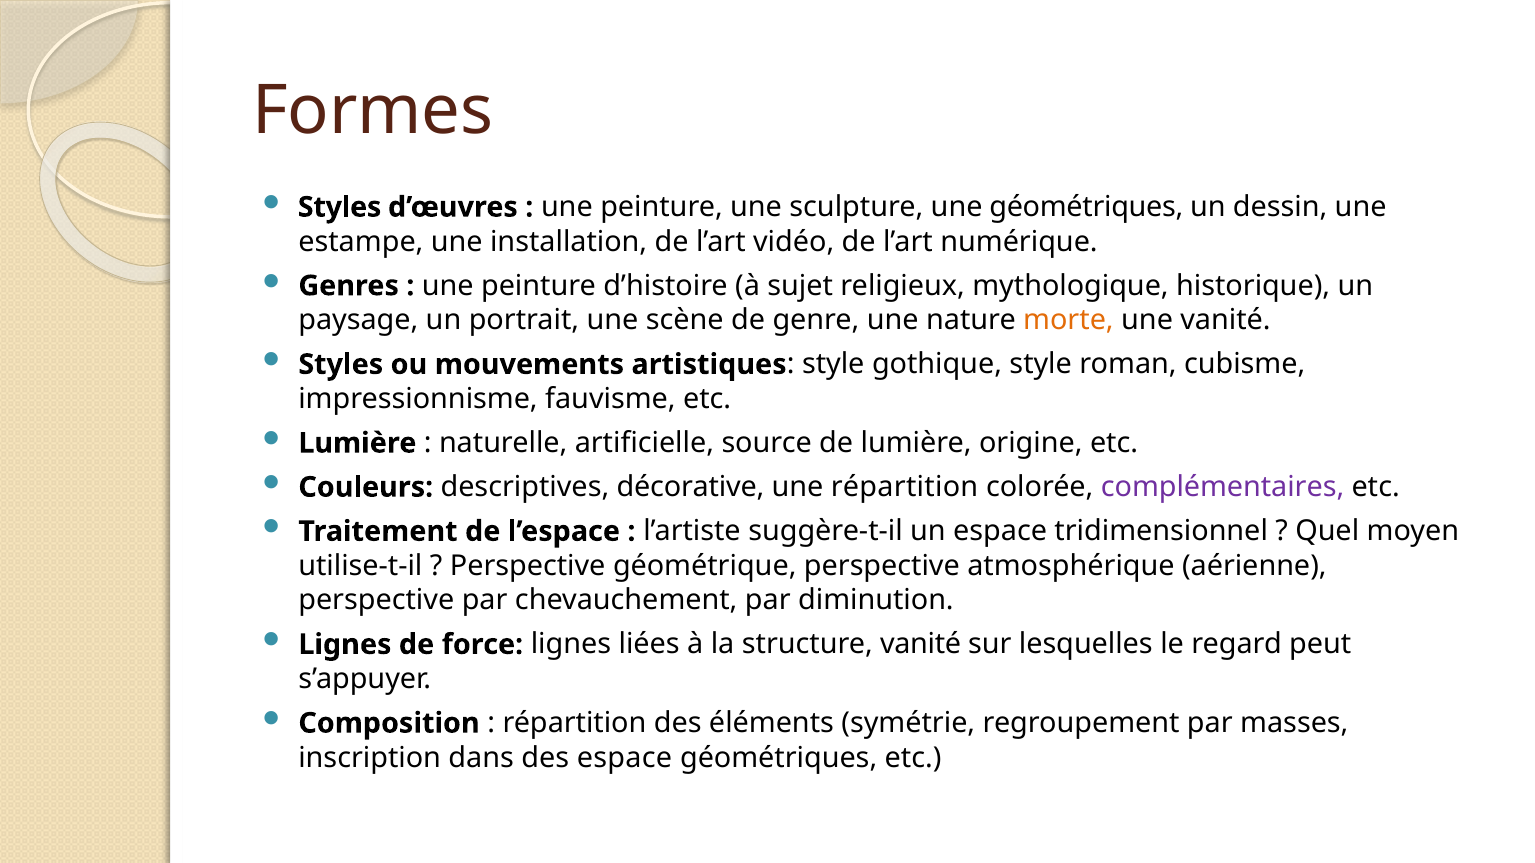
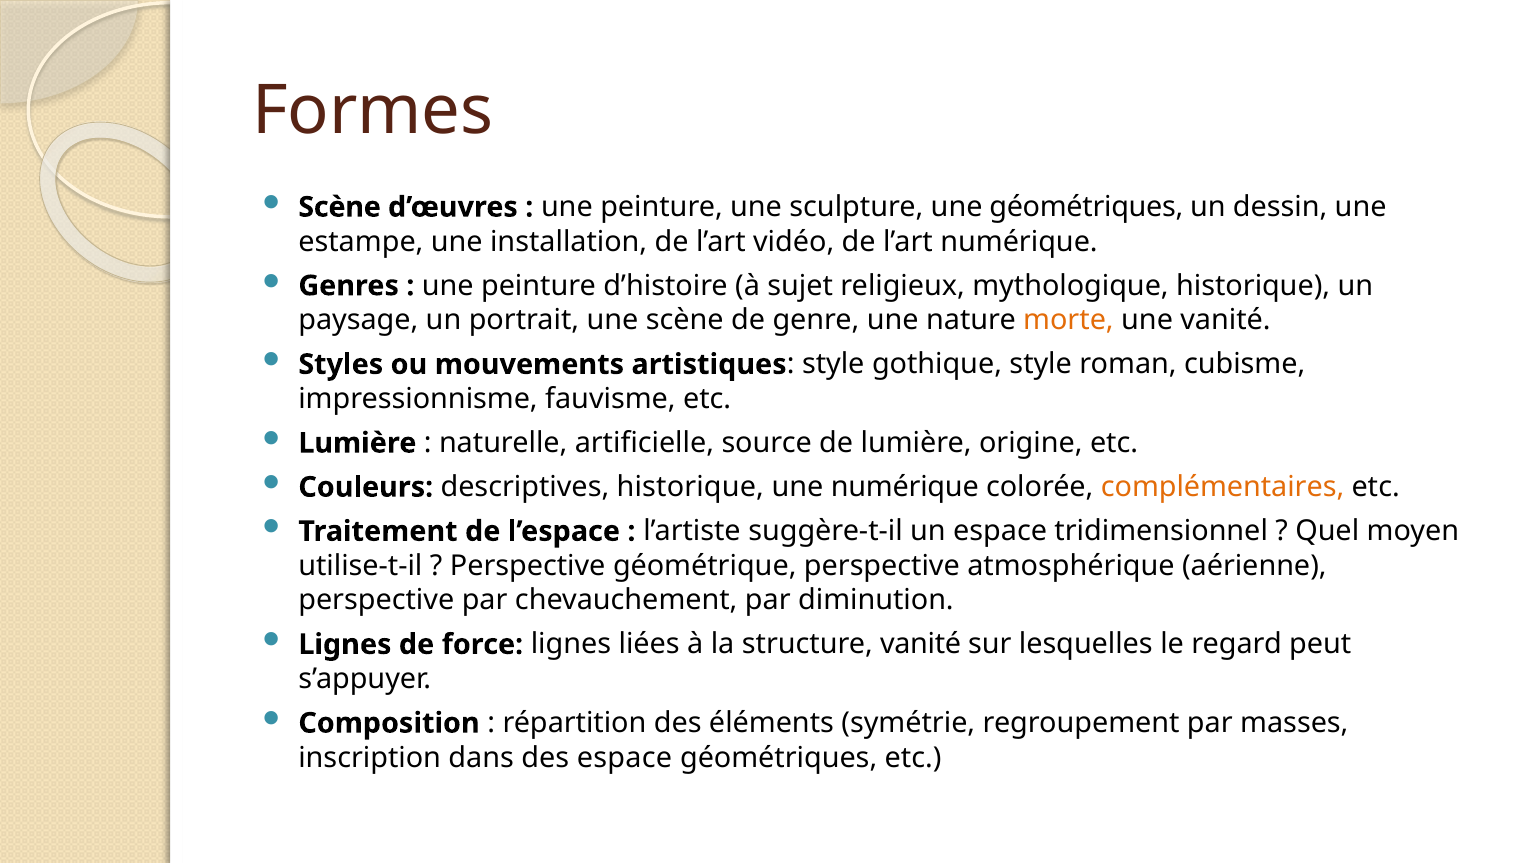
Styles: Styles -> Scène (340, 207)
descriptives décorative: décorative -> historique (690, 487)
une répartition: répartition -> numérique (905, 487)
complémentaires colour: purple -> orange (1223, 487)
